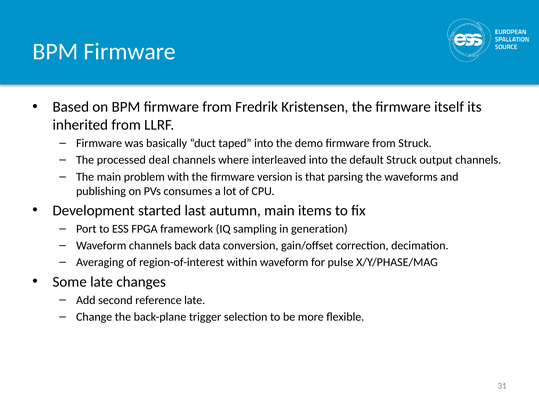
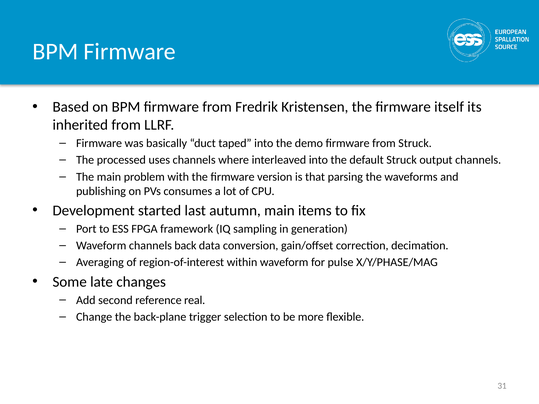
deal: deal -> uses (159, 160)
reference late: late -> real (195, 300)
